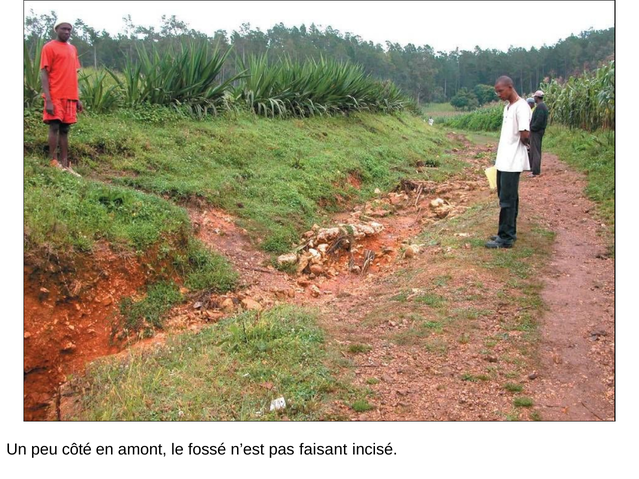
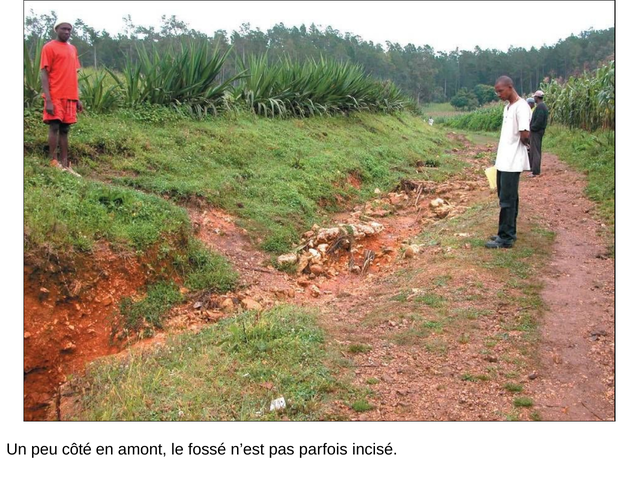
faisant: faisant -> parfois (323, 450)
